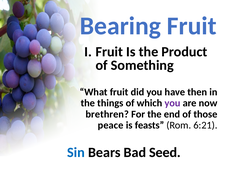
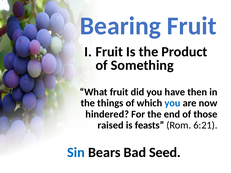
you colour: purple -> blue (172, 103)
brethren: brethren -> hindered (107, 114)
peace: peace -> raised (111, 125)
